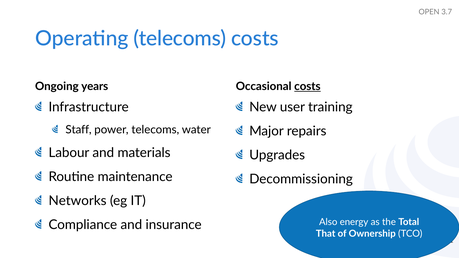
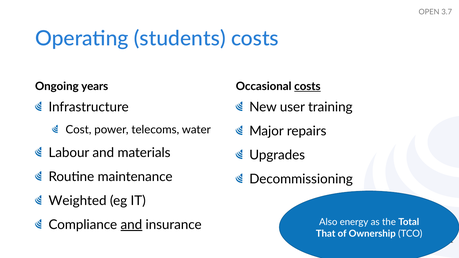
Operating telecoms: telecoms -> students (180, 39)
Staff: Staff -> Cost (78, 130)
Networks: Networks -> Weighted (78, 201)
and underline: none -> present (131, 225)
